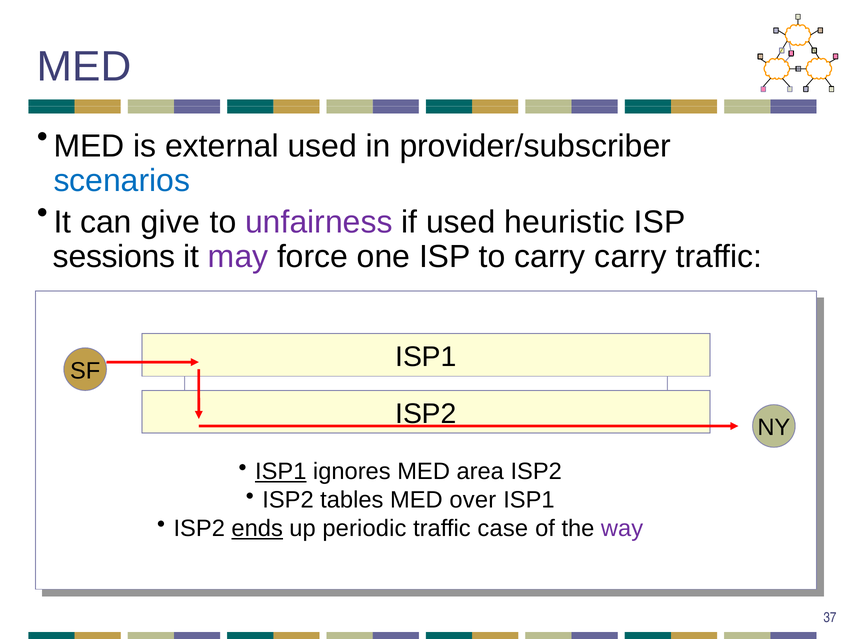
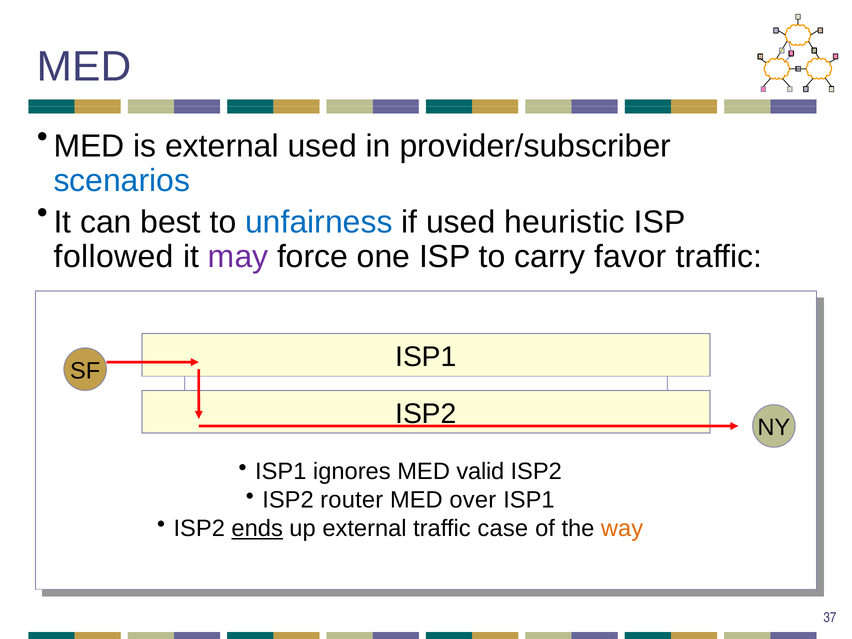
give: give -> best (171, 222)
unfairness colour: purple -> blue (319, 222)
sessions: sessions -> followed (114, 257)
carry carry: carry -> favor (630, 257)
ISP1 underline: present -> none (281, 472)
area: area -> valid (480, 472)
tables: tables -> router (352, 500)
up periodic: periodic -> external (365, 528)
way colour: purple -> orange (622, 528)
